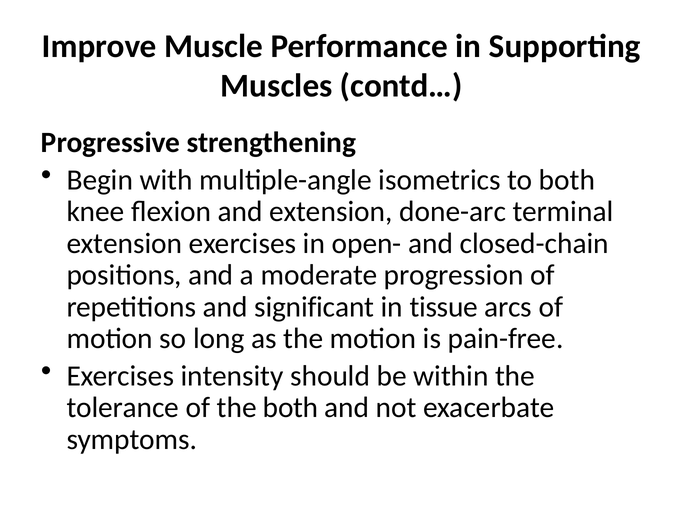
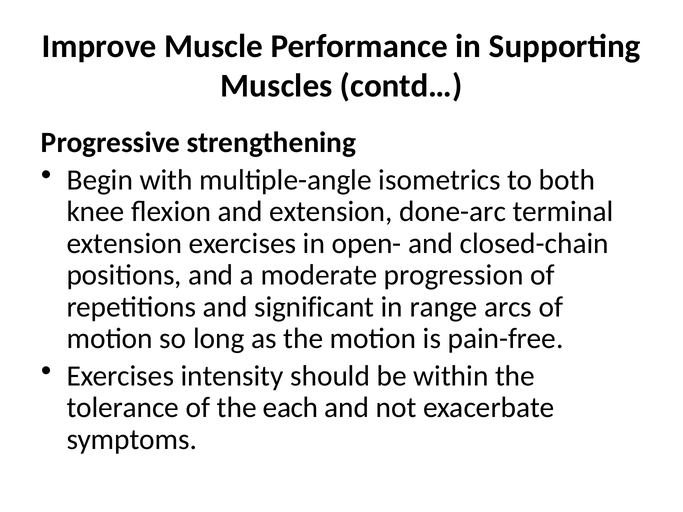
tissue: tissue -> range (444, 307)
the both: both -> each (291, 408)
